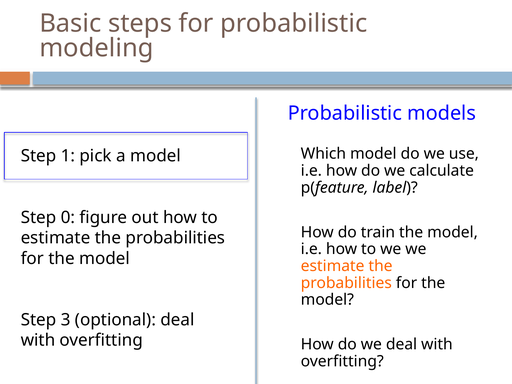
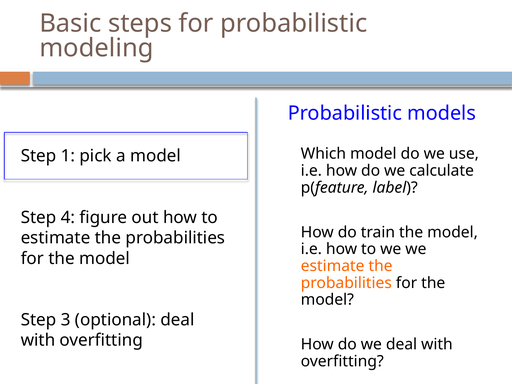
0: 0 -> 4 (68, 217)
